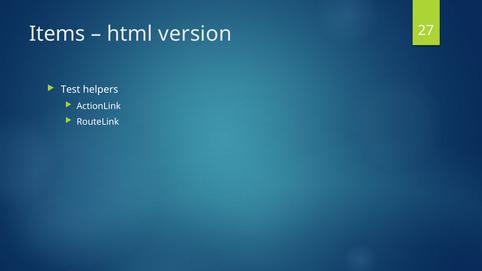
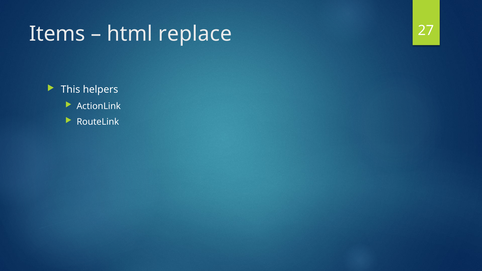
version: version -> replace (195, 34)
Test: Test -> This (70, 90)
